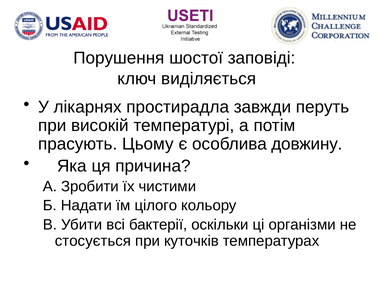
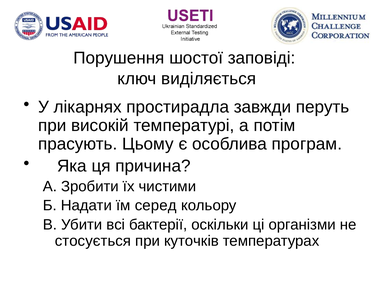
довжину: довжину -> програм (307, 144)
цілого: цілого -> серед (156, 205)
